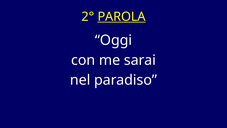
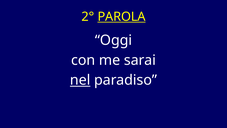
nel underline: none -> present (80, 80)
